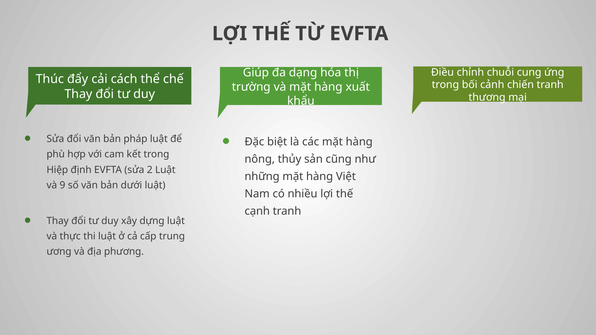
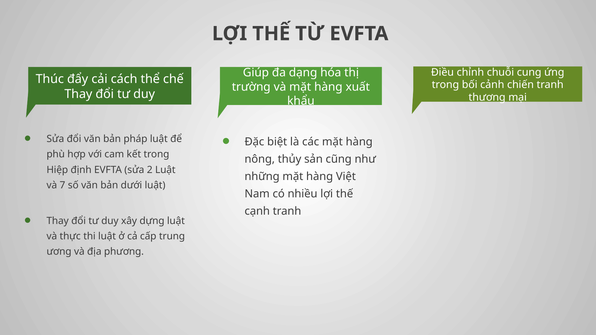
9: 9 -> 7 (62, 185)
